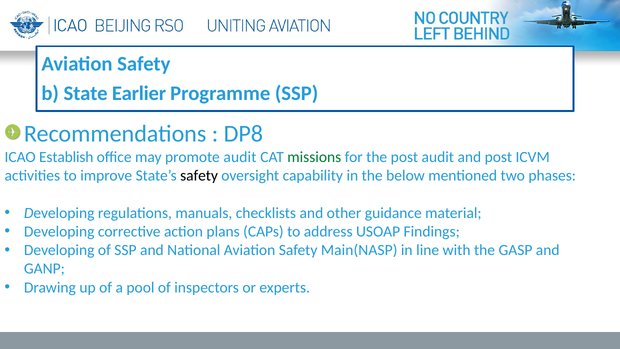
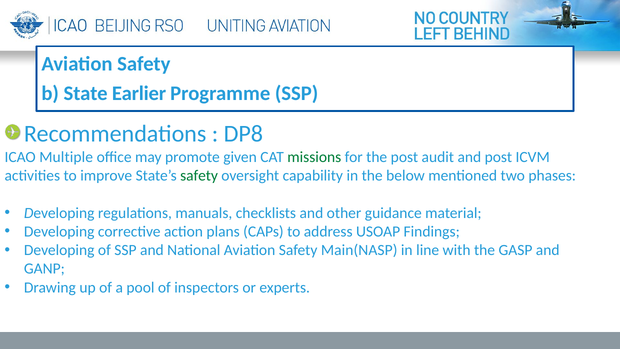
Establish: Establish -> Multiple (66, 157)
promote audit: audit -> given (240, 157)
safety colour: black -> green (199, 176)
